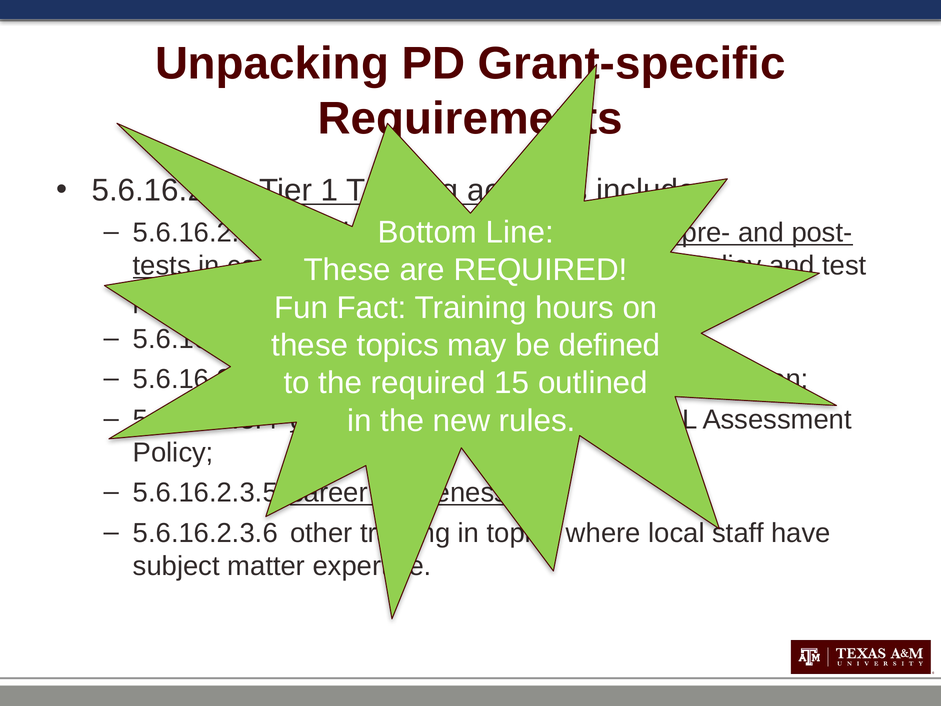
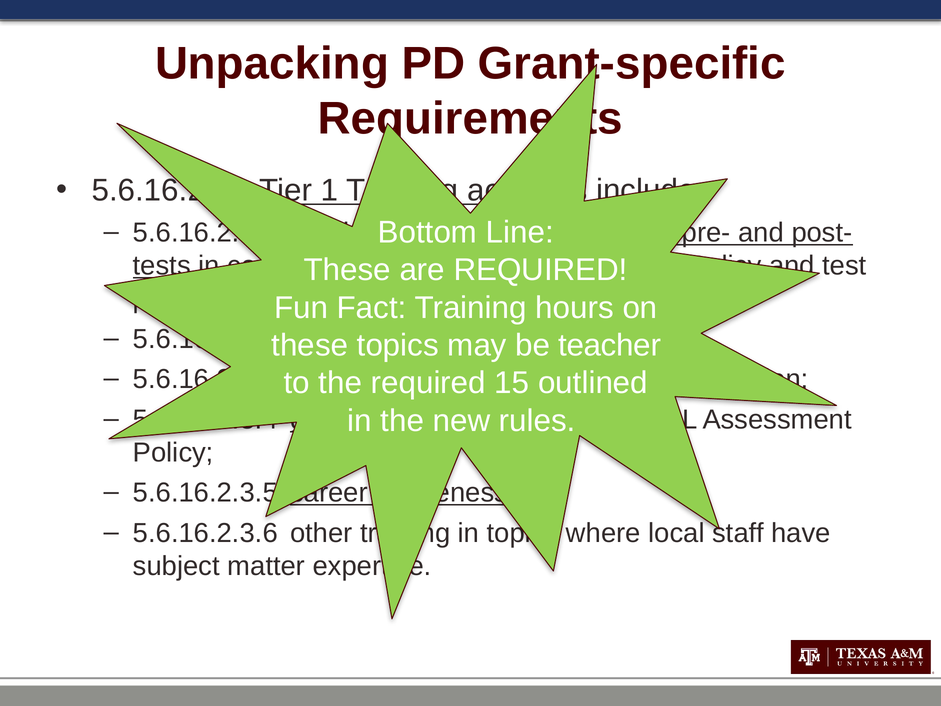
defined: defined -> teacher (610, 345)
